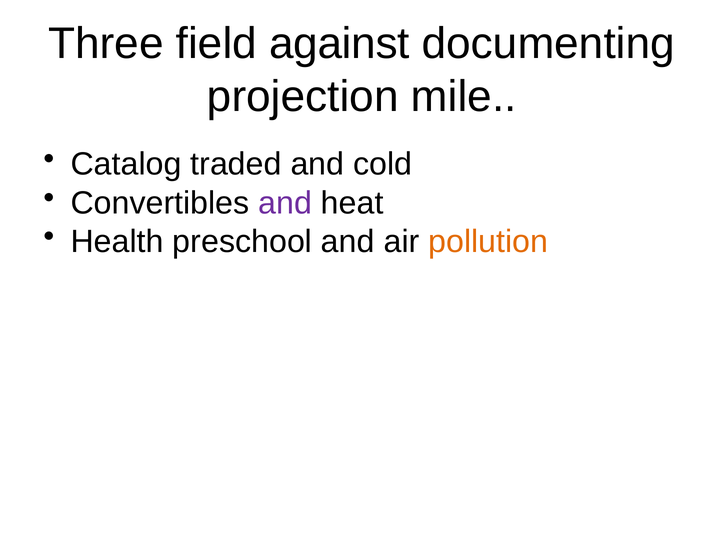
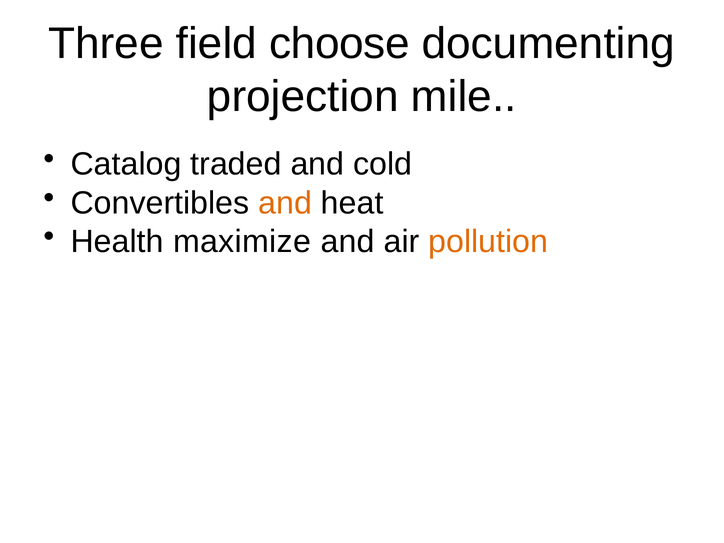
against: against -> choose (340, 44)
and colour: purple -> orange (285, 203)
preschool: preschool -> maximize (242, 242)
